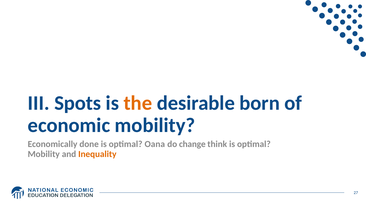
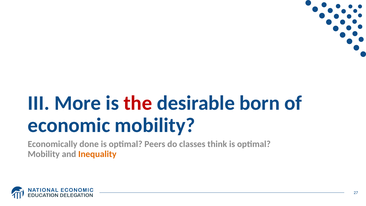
Spots: Spots -> More (78, 103)
the colour: orange -> red (138, 103)
Oana: Oana -> Peers (155, 144)
change: change -> classes (192, 144)
